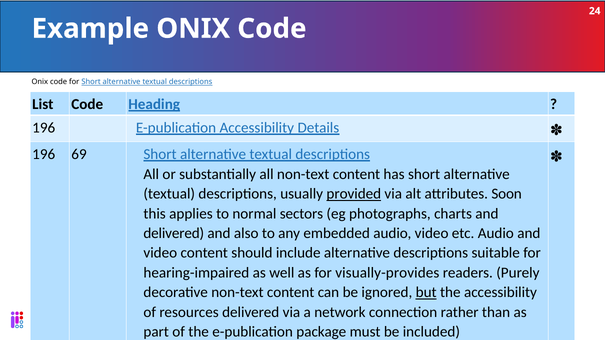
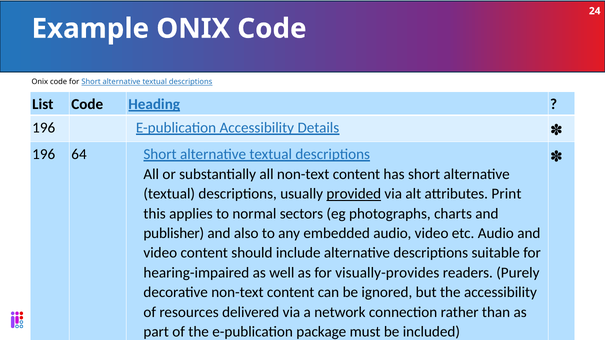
69: 69 -> 64 (79, 155)
Soon: Soon -> Print (506, 194)
delivered: delivered -> publisher (174, 233)
but underline: present -> none (426, 293)
